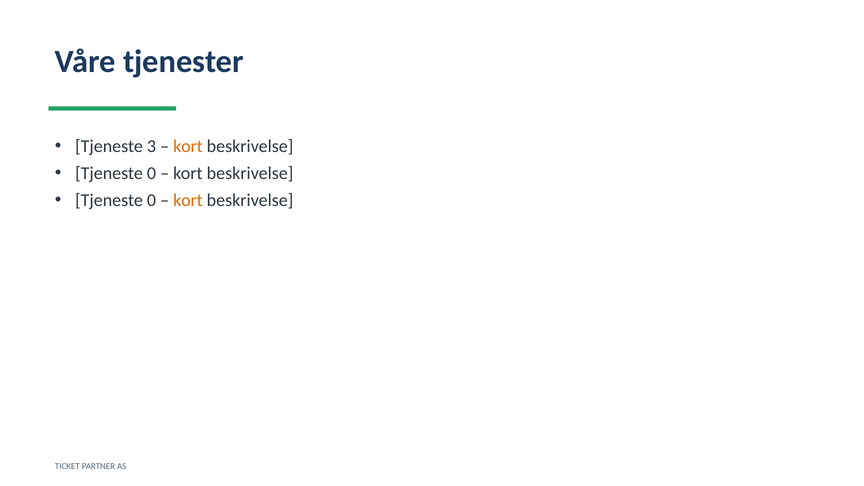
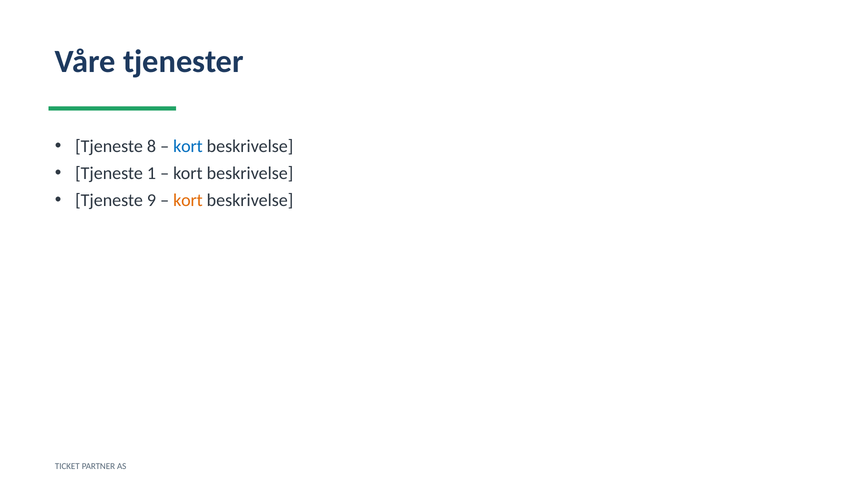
3: 3 -> 8 (151, 146)
kort colour: orange -> blue (188, 146)
0: 0 -> 1 (151, 173)
0: 0 -> 9 (151, 200)
